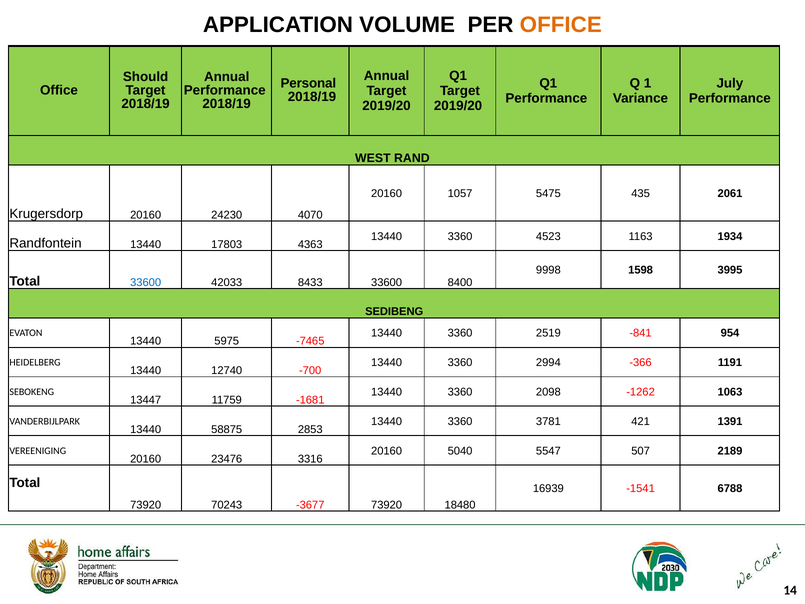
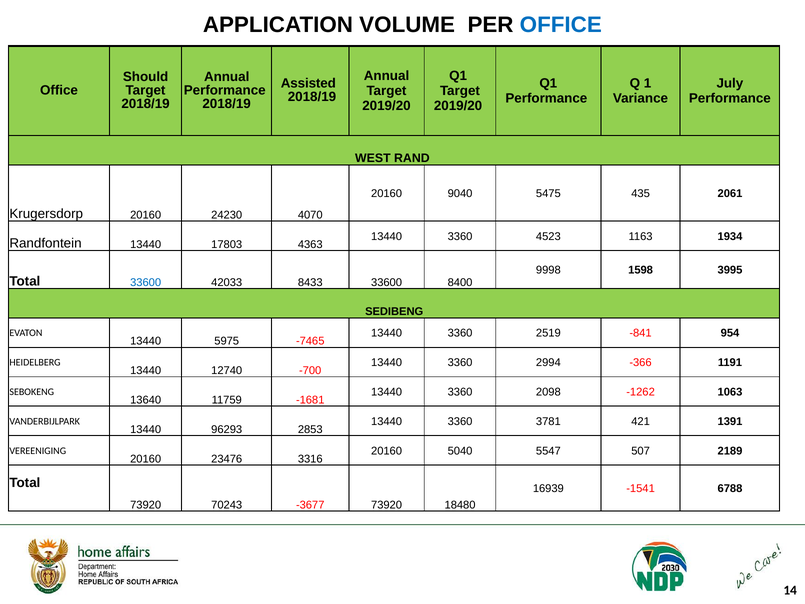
OFFICE colour: orange -> blue (561, 25)
Personal: Personal -> Assisted (308, 83)
1057: 1057 -> 9040 (460, 193)
13447: 13447 -> 13640 (146, 400)
58875: 58875 -> 96293 (227, 429)
